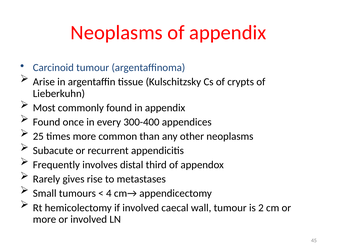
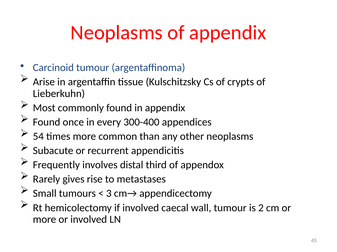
25: 25 -> 54 (38, 137)
4: 4 -> 3 (109, 194)
